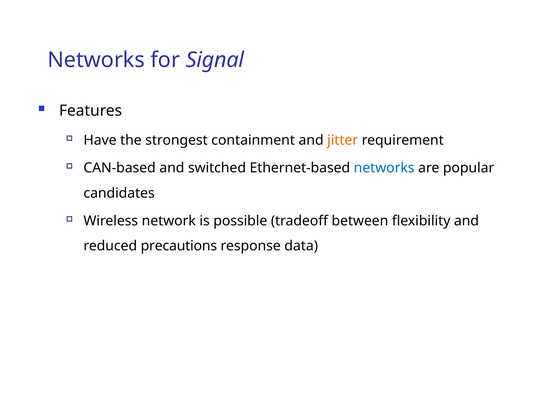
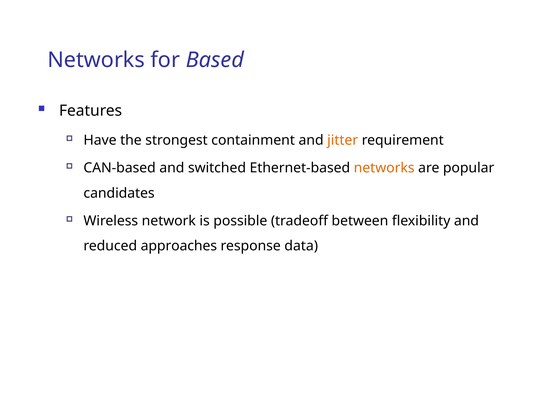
Signal: Signal -> Based (215, 60)
networks colour: blue -> orange (384, 168)
precautions: precautions -> approaches (179, 246)
